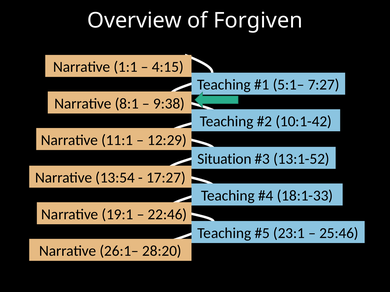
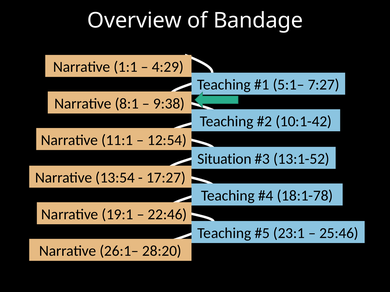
Forgiven: Forgiven -> Bandage (258, 21)
4:15: 4:15 -> 4:29 (168, 67)
12:29: 12:29 -> 12:54 (167, 140)
18:1-33: 18:1-33 -> 18:1-78 (305, 196)
